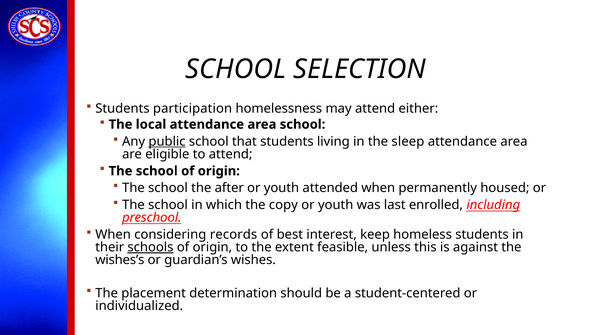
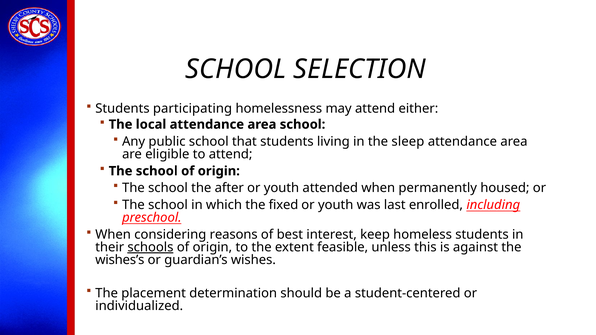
participation: participation -> participating (193, 109)
public underline: present -> none (167, 142)
copy: copy -> fixed (283, 205)
records: records -> reasons (234, 235)
